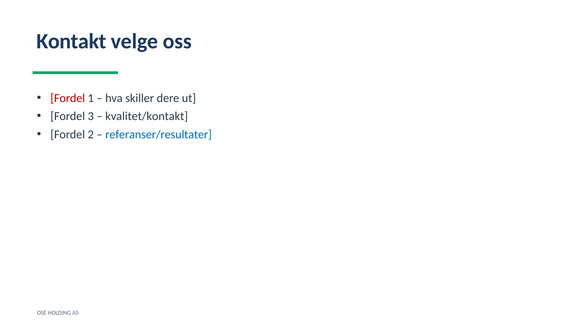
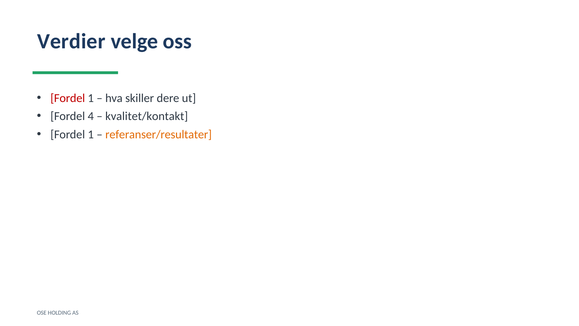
Kontakt: Kontakt -> Verdier (71, 41)
3: 3 -> 4 (91, 116)
2: 2 -> 1 (91, 134)
referanser/resultater colour: blue -> orange (159, 134)
